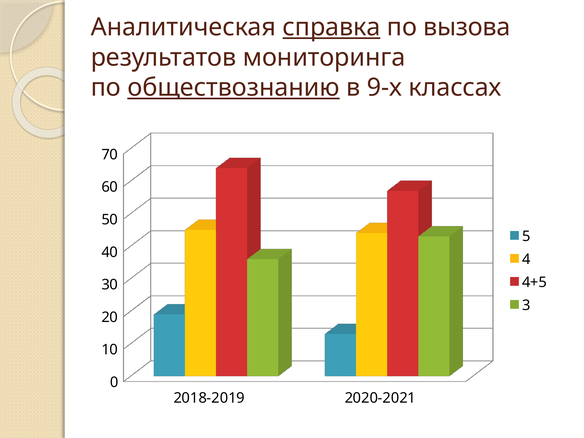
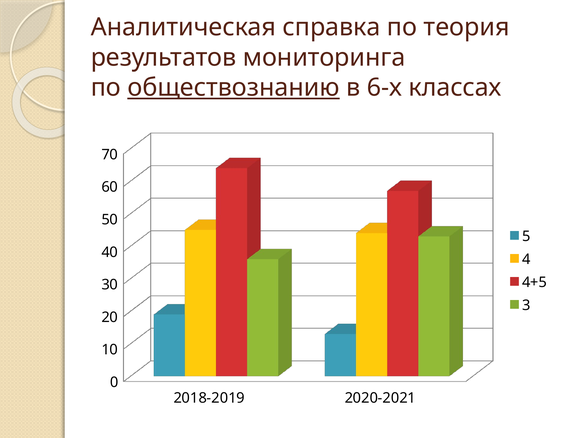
справка underline: present -> none (332, 27)
вызова: вызова -> теория (467, 27)
9-х: 9-х -> 6-х (384, 88)
